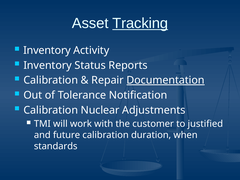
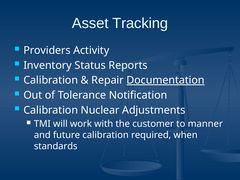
Tracking underline: present -> none (140, 23)
Inventory: Inventory -> Providers (47, 50)
justified: justified -> manner (205, 124)
duration: duration -> required (151, 135)
